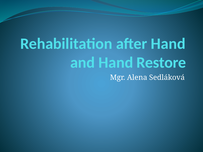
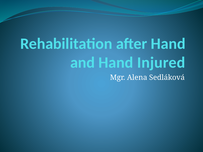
Restore: Restore -> Injured (161, 63)
